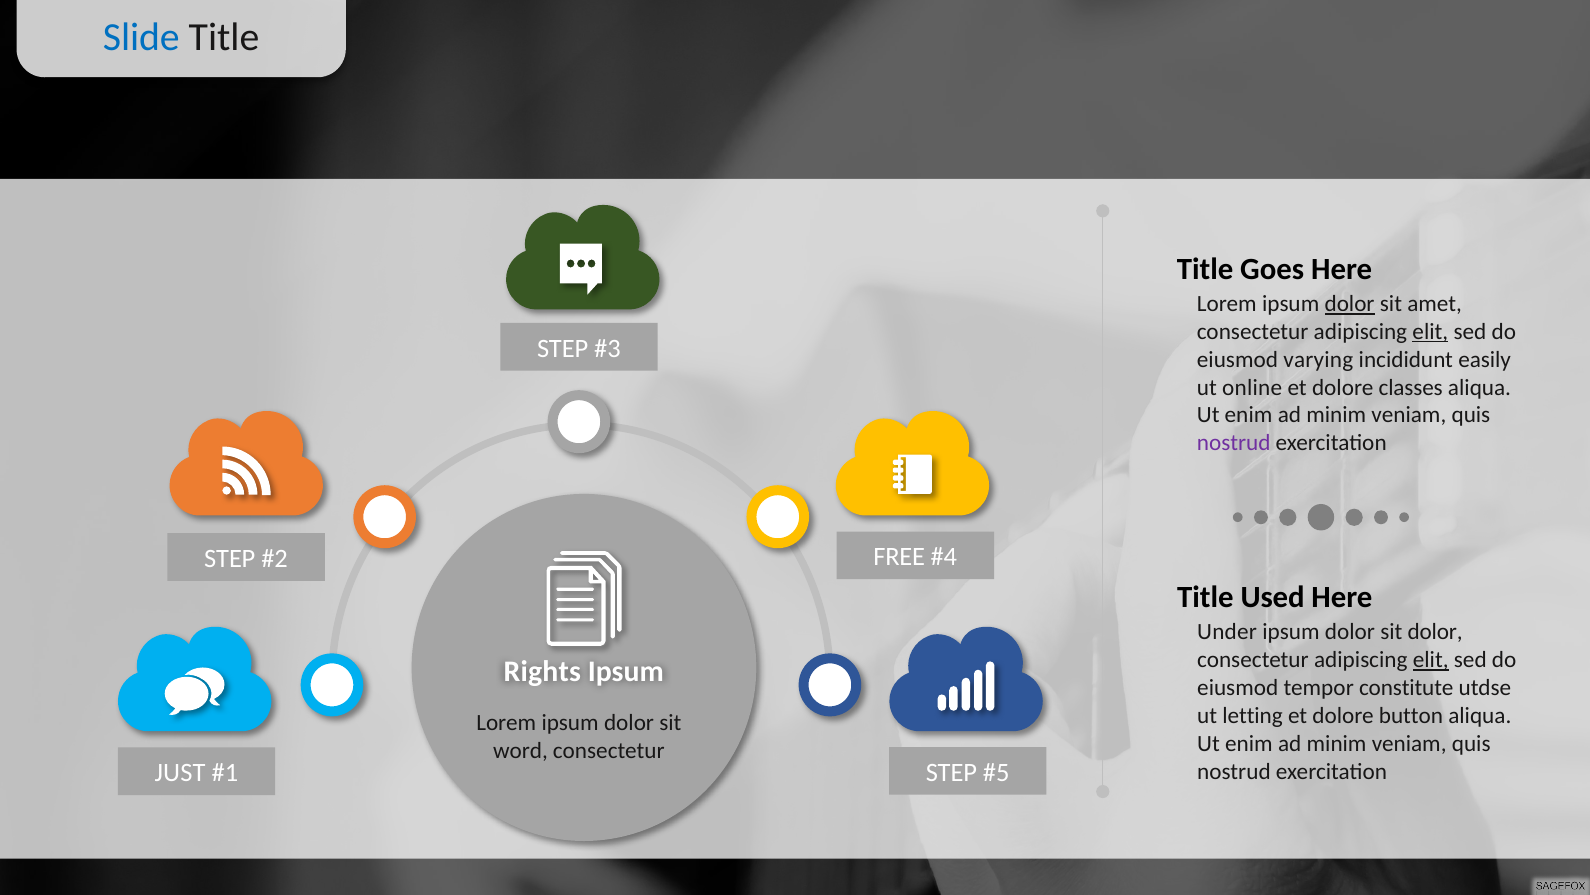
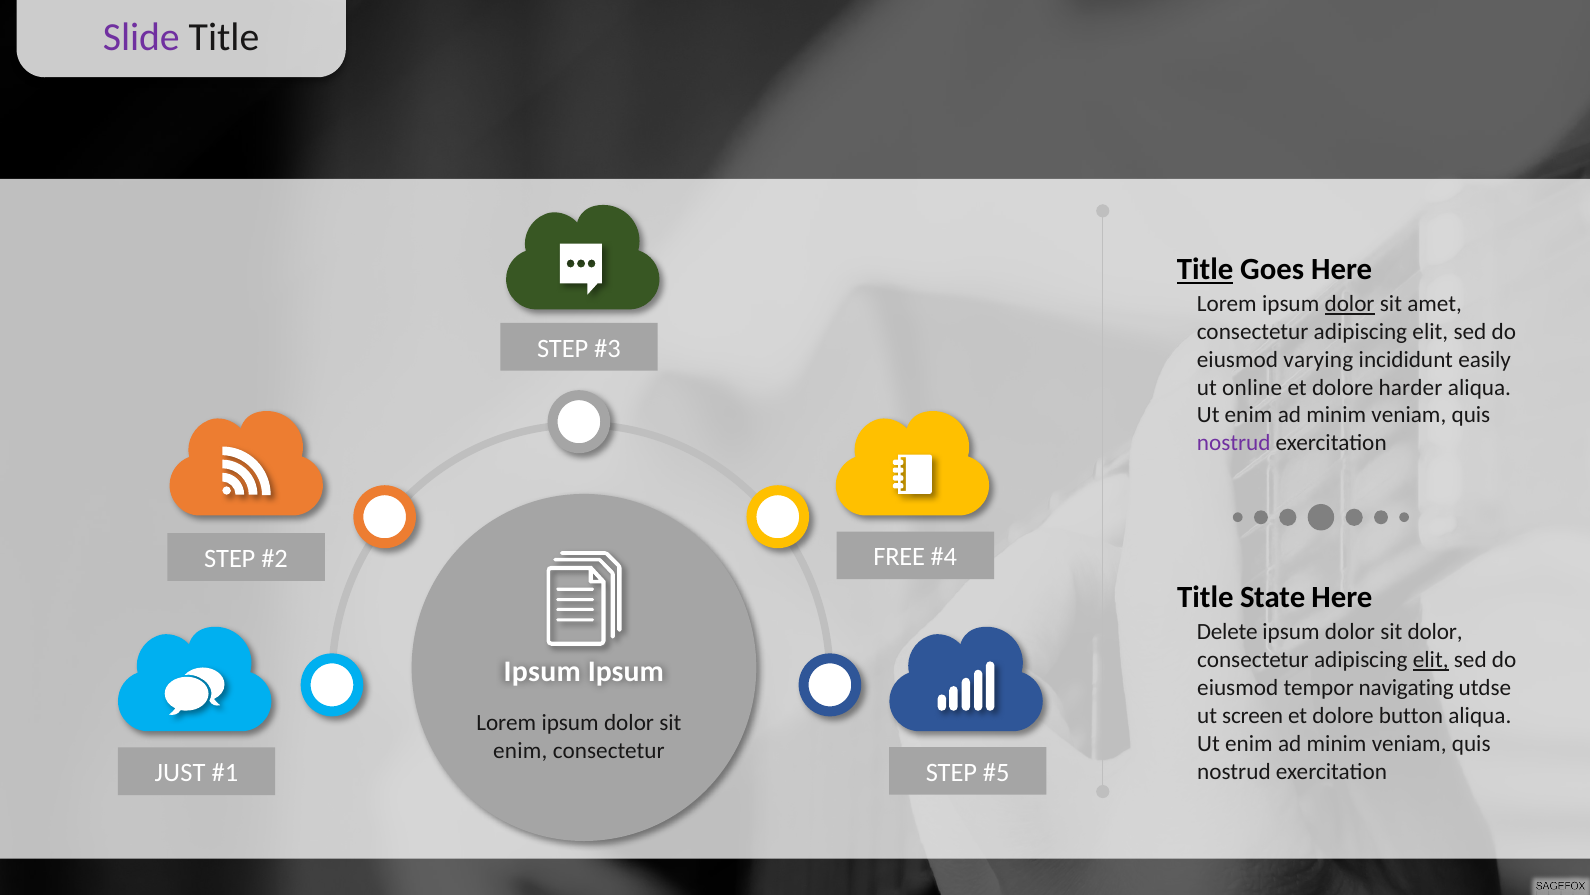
Slide colour: blue -> purple (141, 38)
Title underline: none -> present (1205, 269)
elit underline: present -> none (1430, 332)
classes: classes -> harder (1411, 387)
Used: Used -> State (1273, 597)
Under: Under -> Delete (1227, 632)
Rights: Rights -> Ipsum (542, 671)
constitute: constitute -> navigating (1406, 687)
letting: letting -> screen (1253, 715)
word: word -> enim (520, 750)
